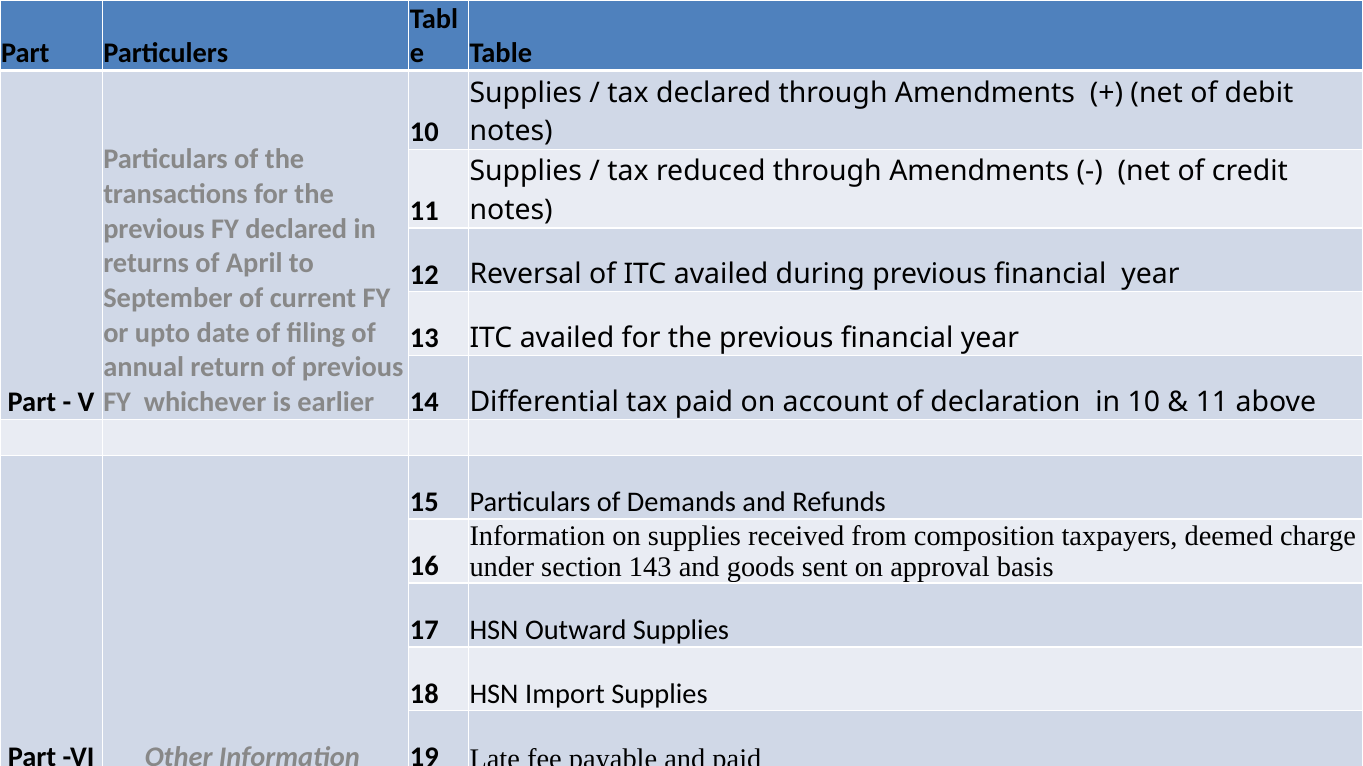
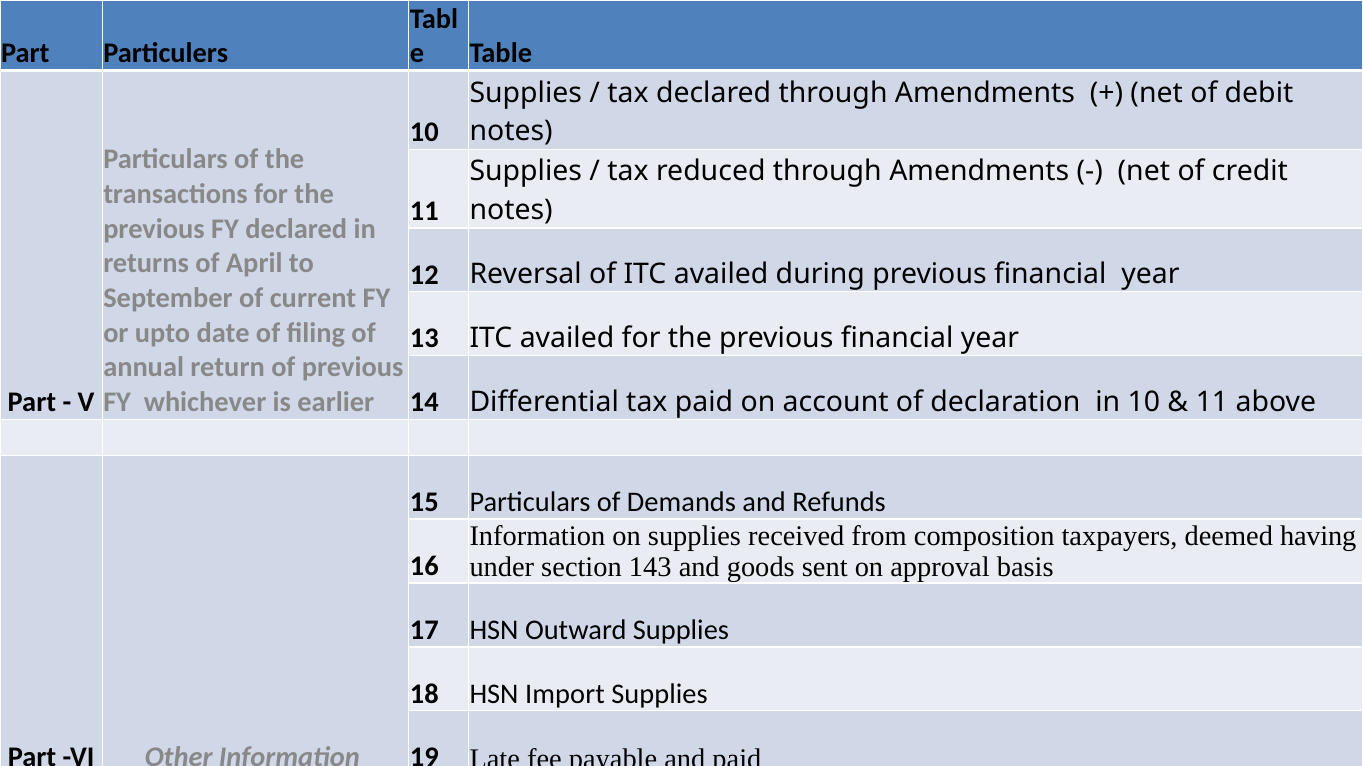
charge: charge -> having (1318, 537)
